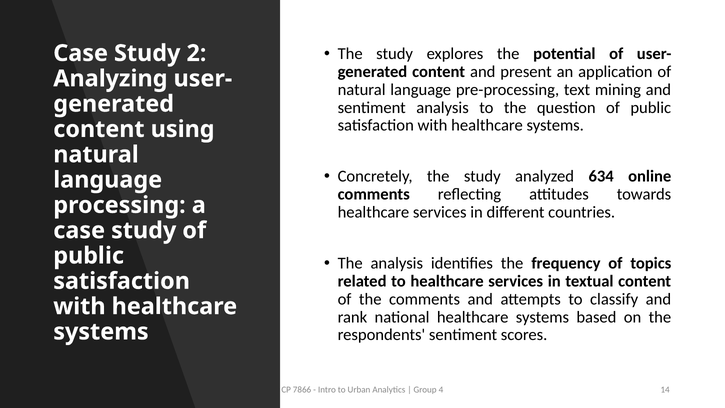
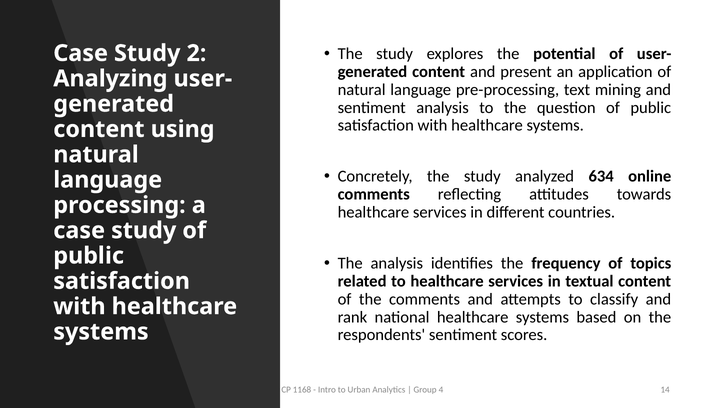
7866: 7866 -> 1168 (302, 389)
